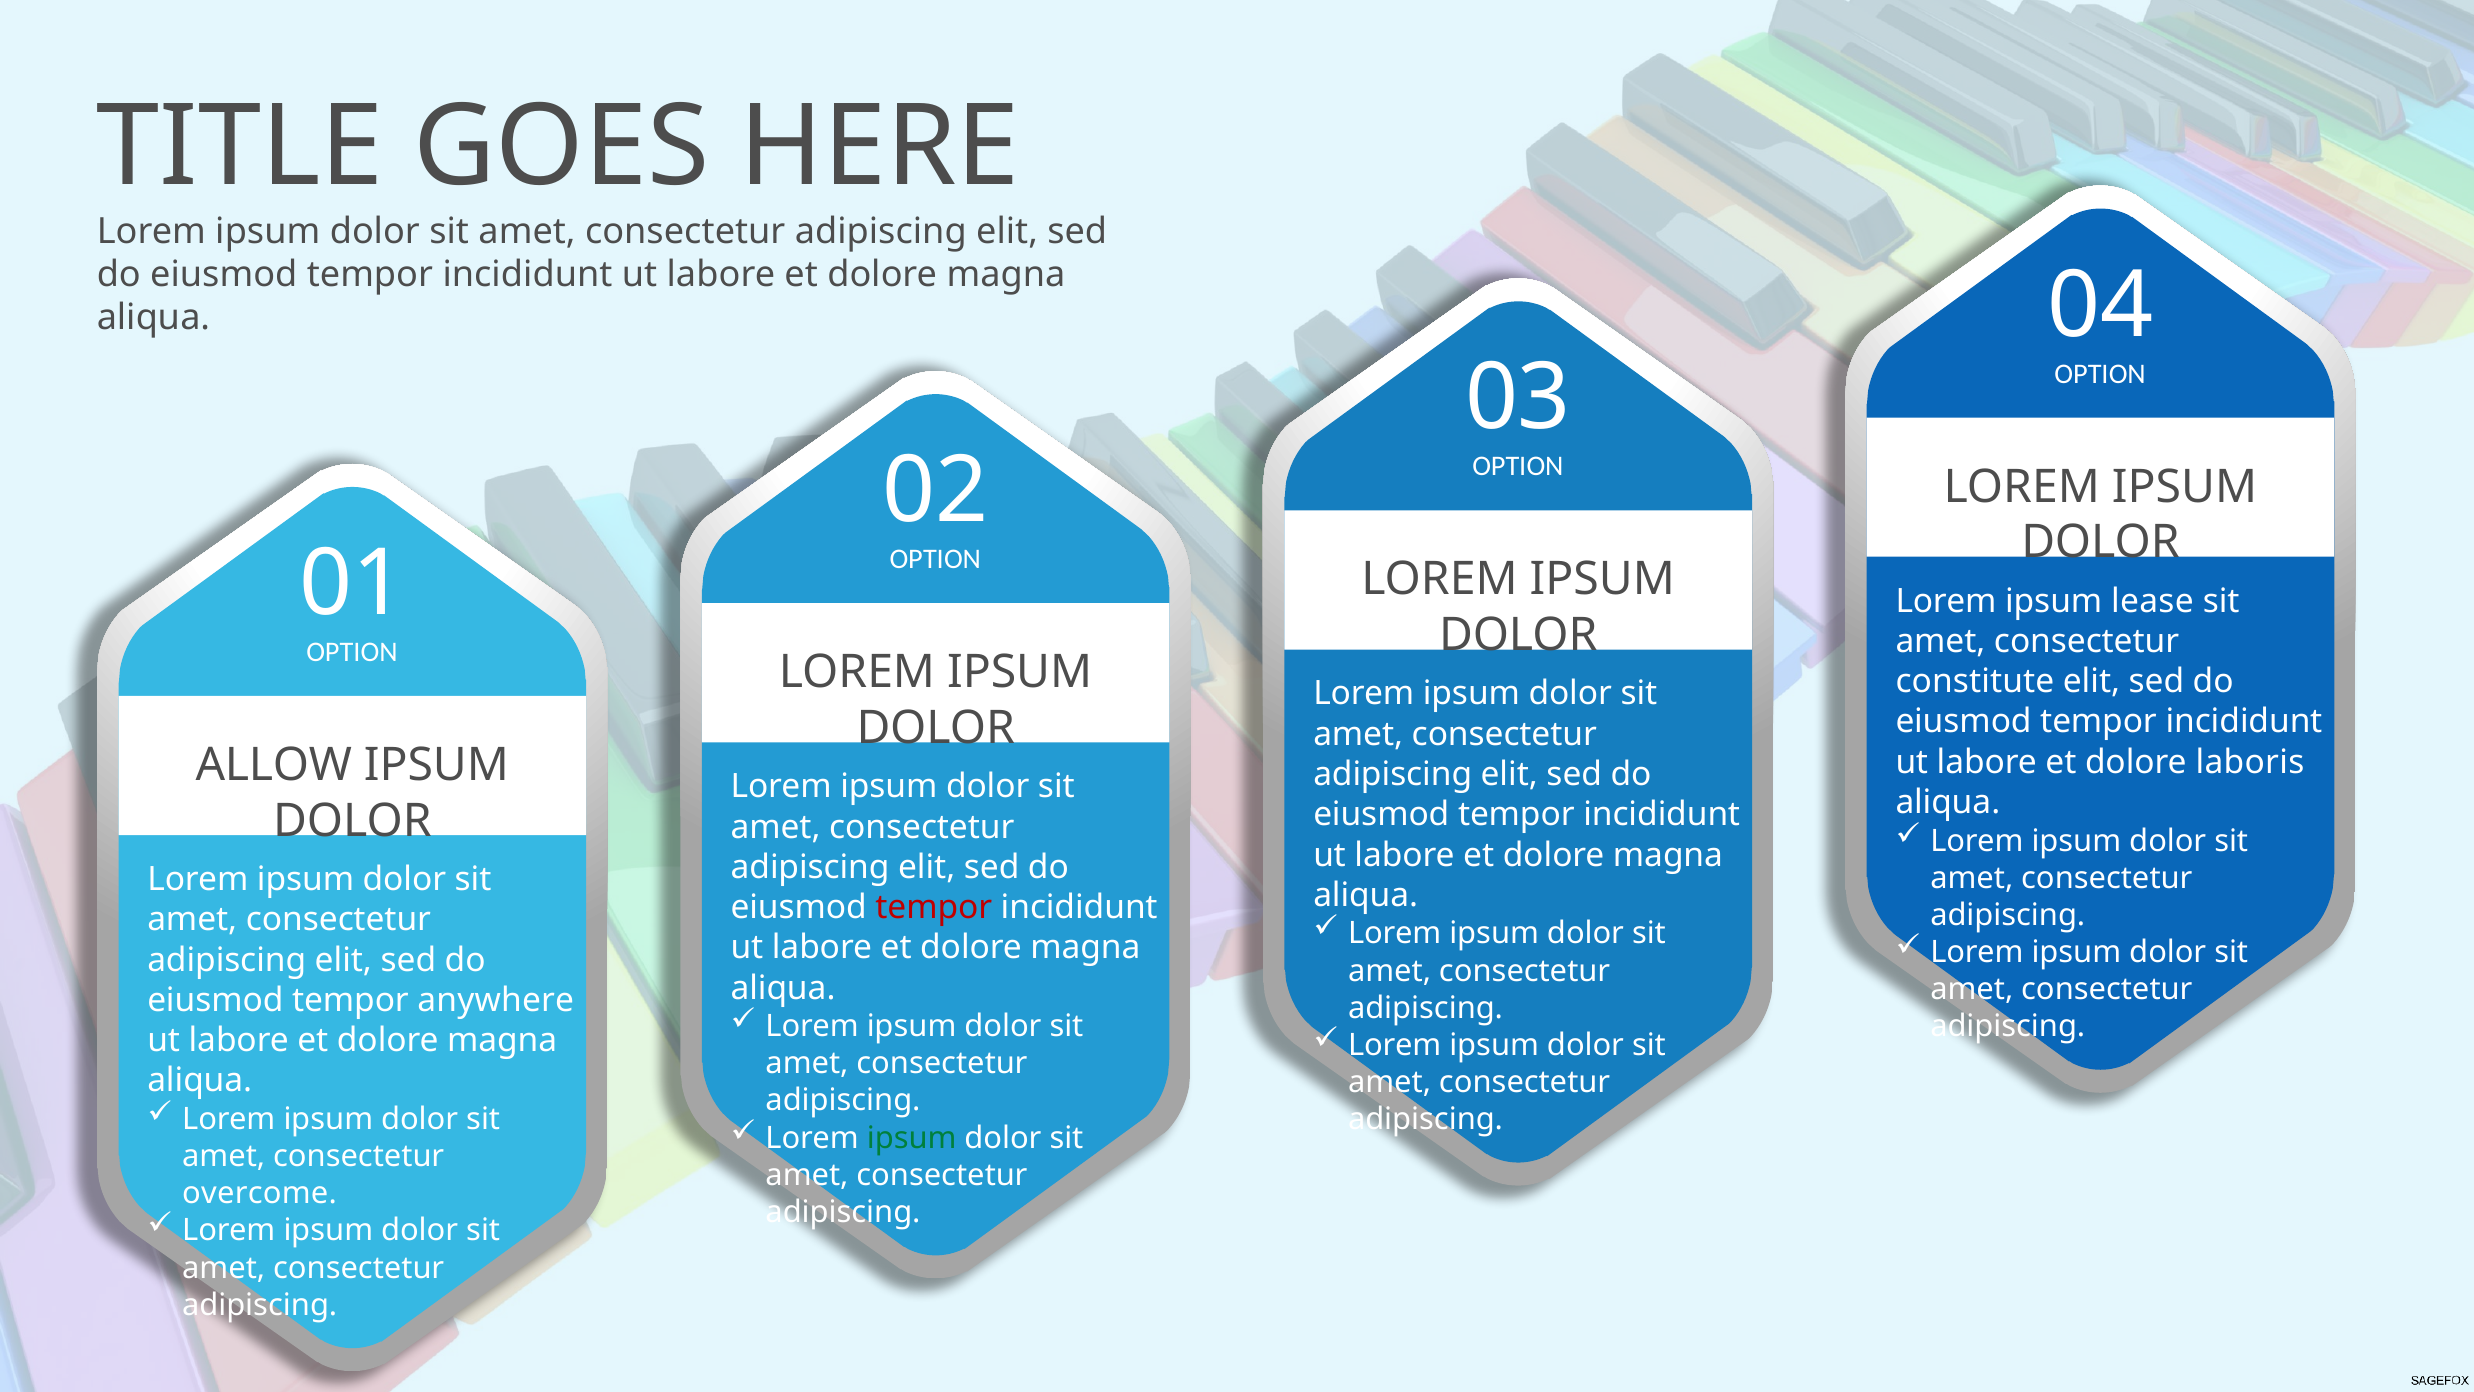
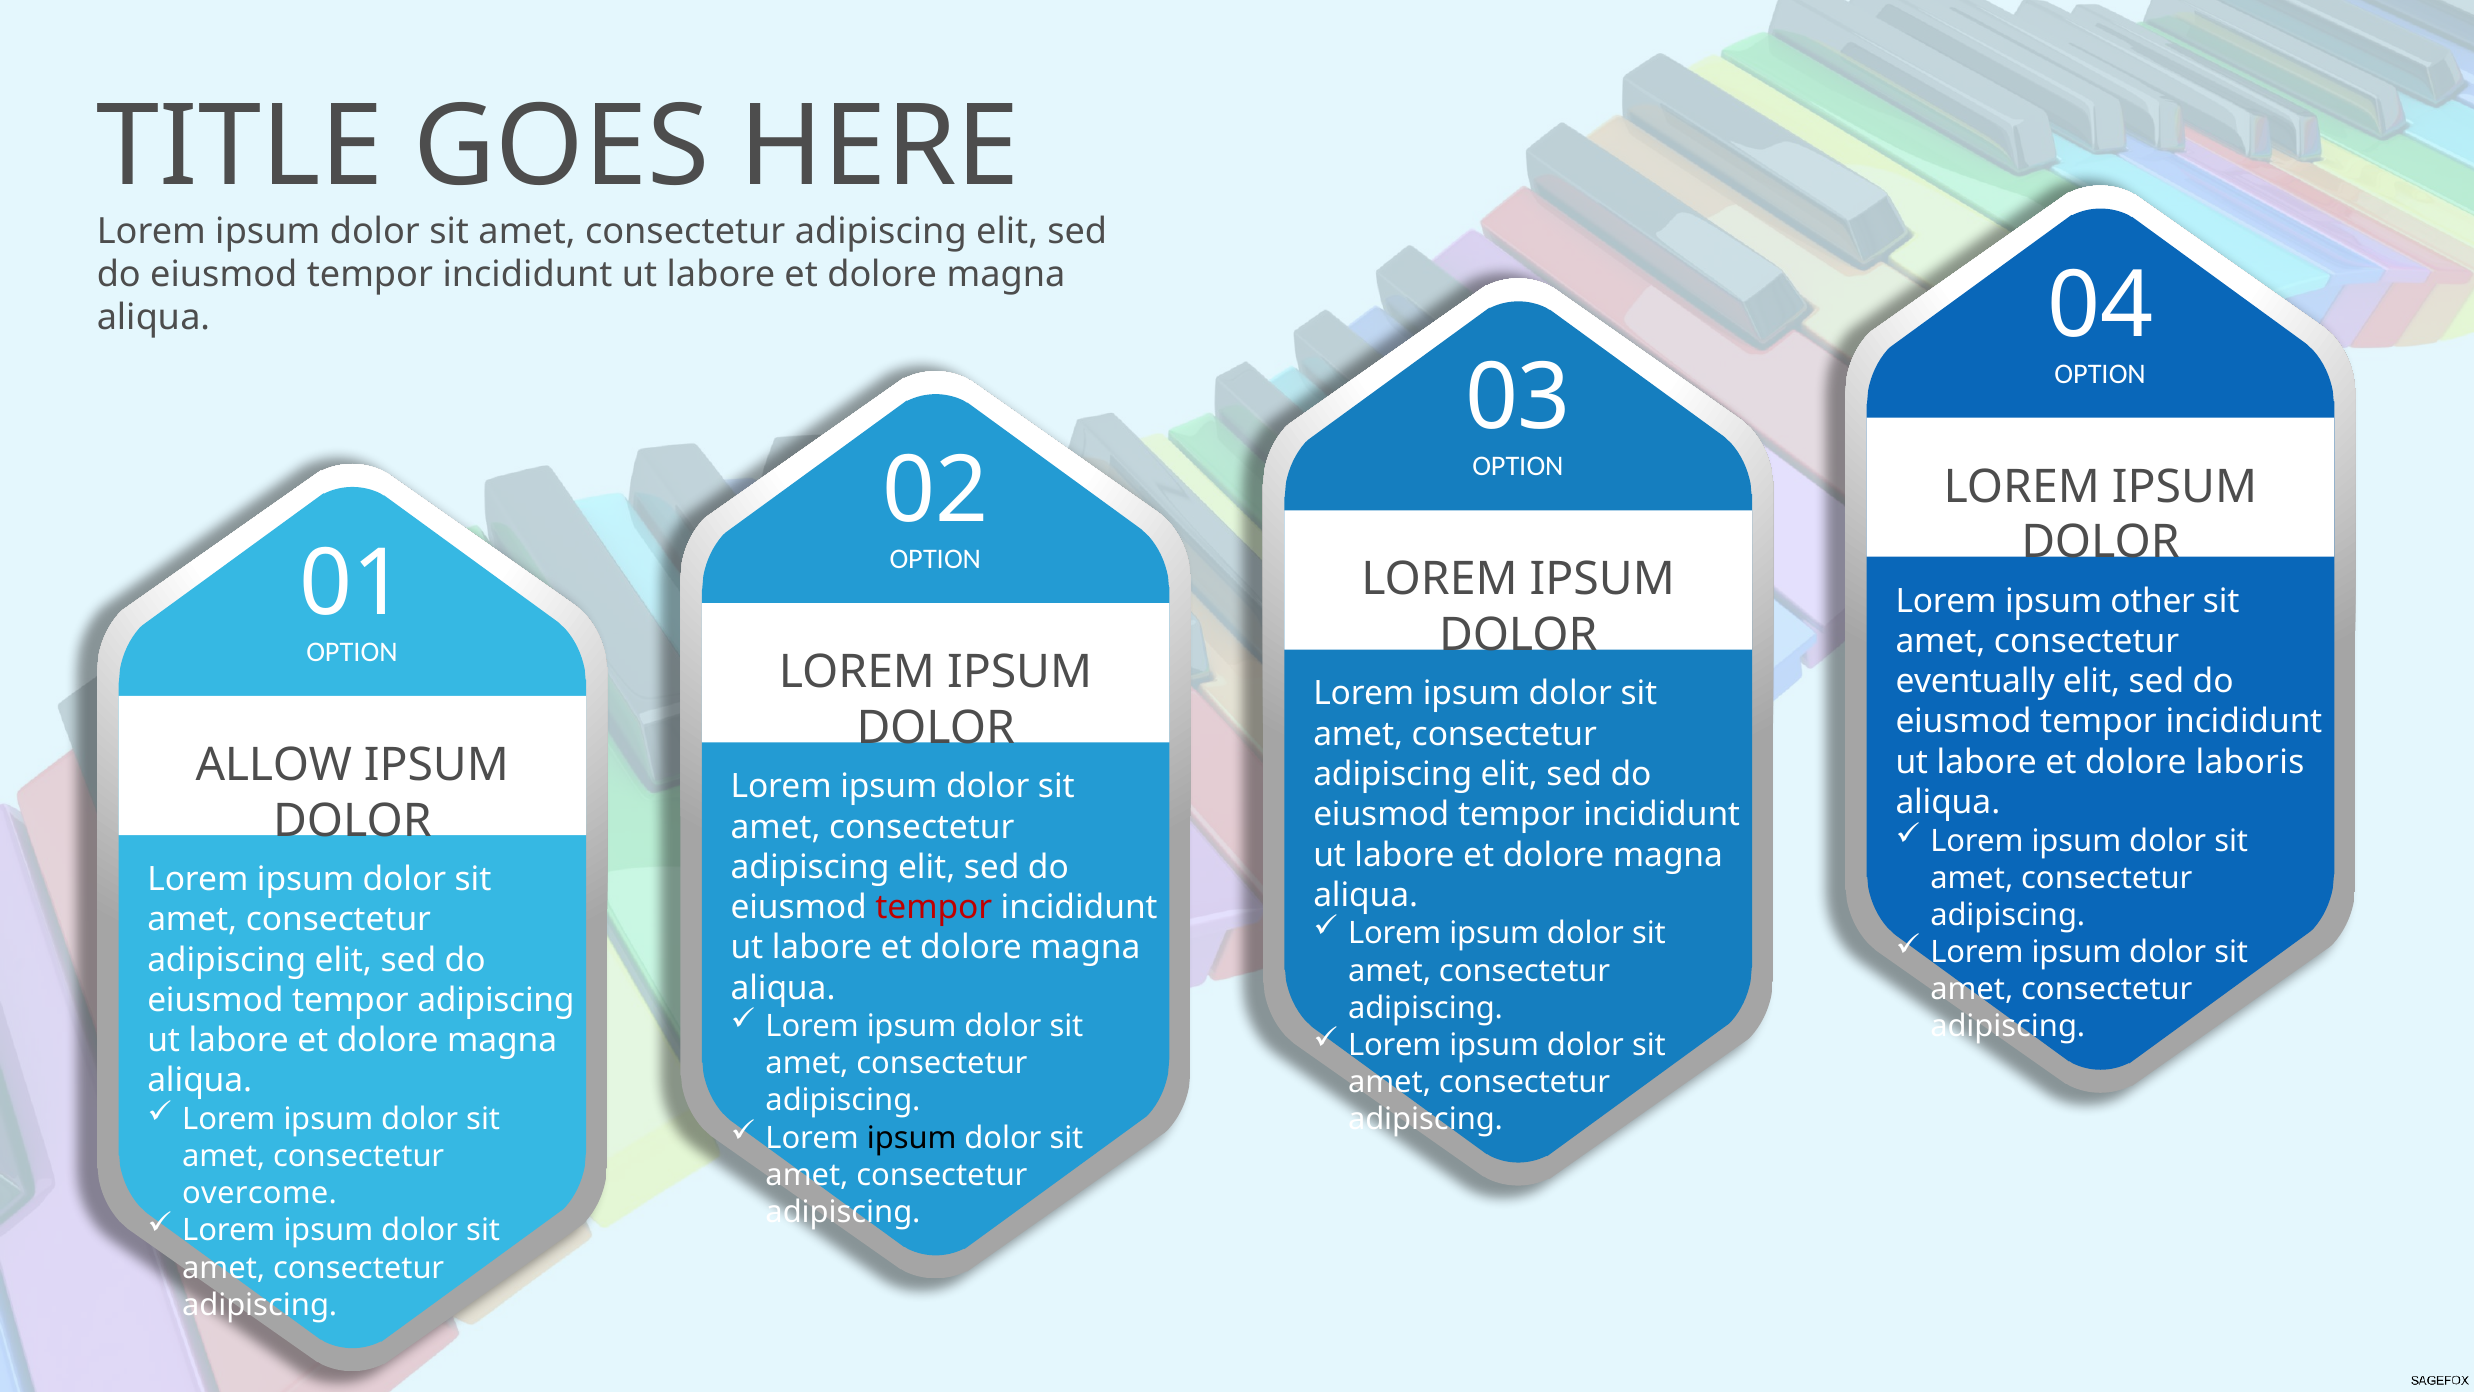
lease: lease -> other (2153, 601)
constitute: constitute -> eventually (1975, 681)
tempor anywhere: anywhere -> adipiscing (496, 1000)
ipsum colour: green -> black (912, 1138)
